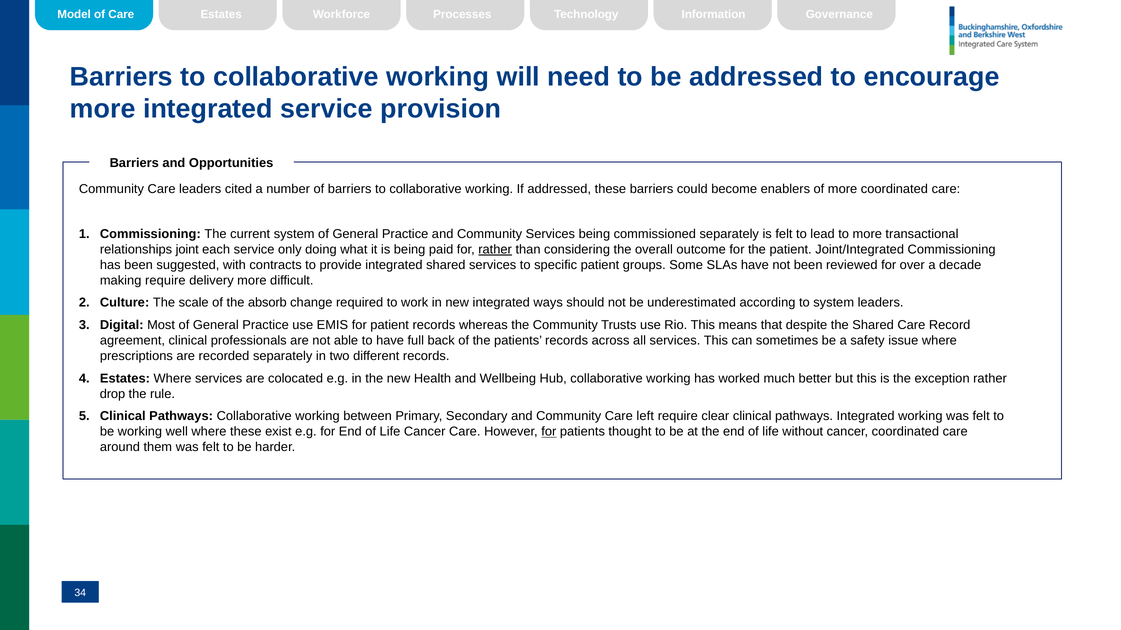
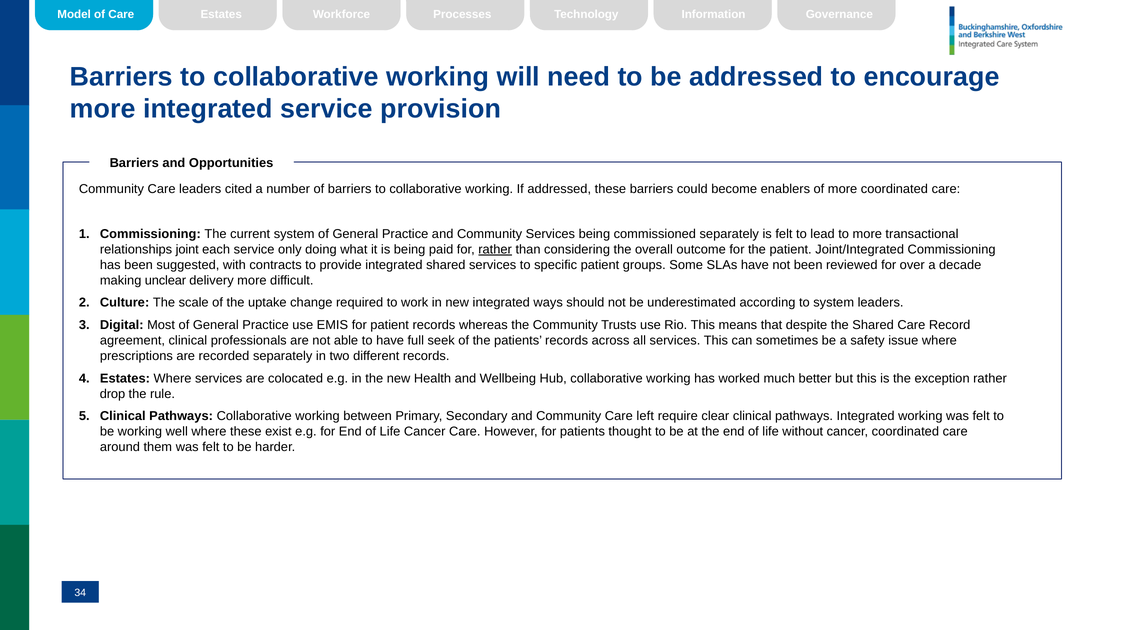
making require: require -> unclear (165, 281)
absorb: absorb -> uptake (267, 303)
back: back -> seek (441, 341)
for underline: present -> none (549, 432)
